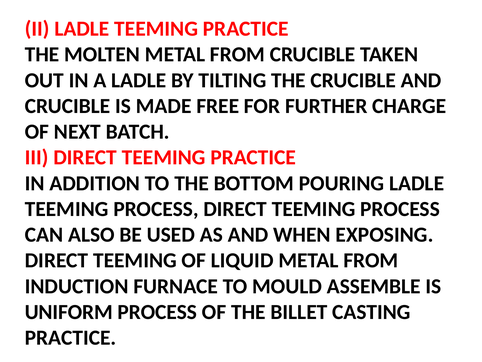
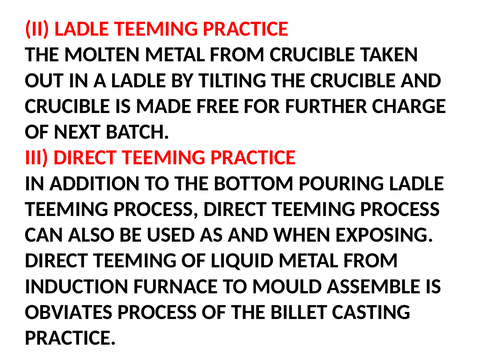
UNIFORM: UNIFORM -> OBVIATES (69, 312)
